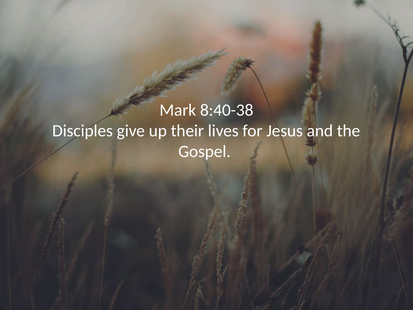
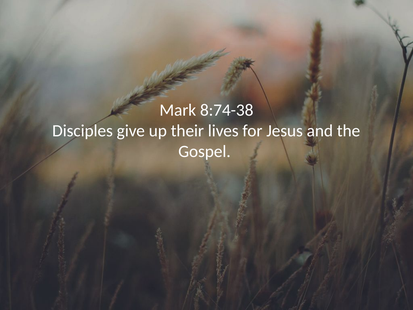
8:40-38: 8:40-38 -> 8:74-38 (227, 110)
